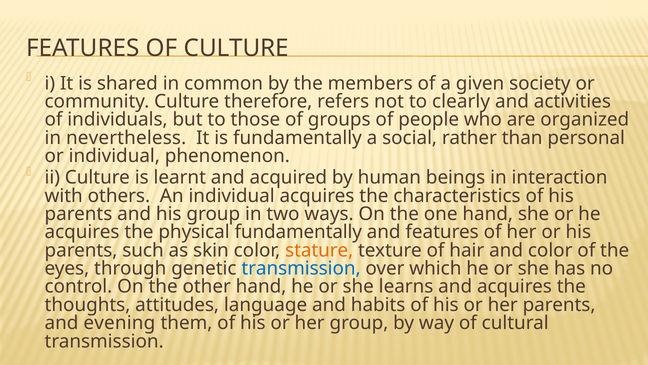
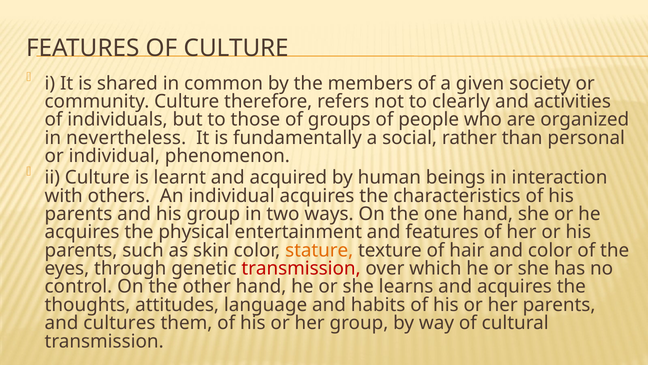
physical fundamentally: fundamentally -> entertainment (298, 232)
transmission colour: blue -> red (301, 268)
evening: evening -> cultures (119, 323)
